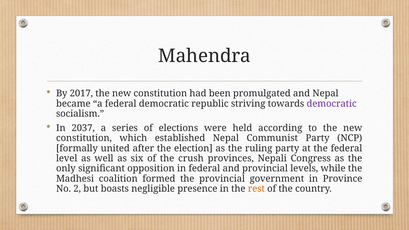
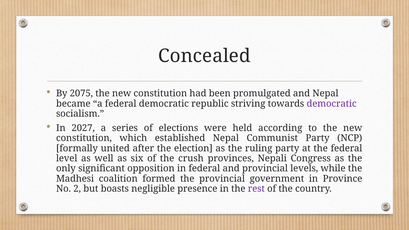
Mahendra: Mahendra -> Concealed (204, 56)
2017: 2017 -> 2075 (81, 94)
2037: 2037 -> 2027 (83, 128)
rest colour: orange -> purple (256, 189)
